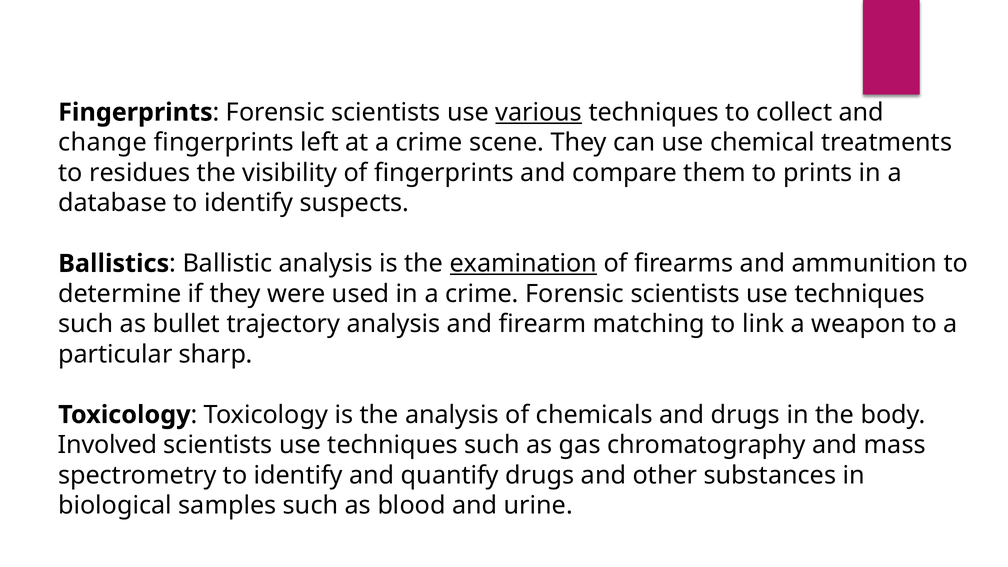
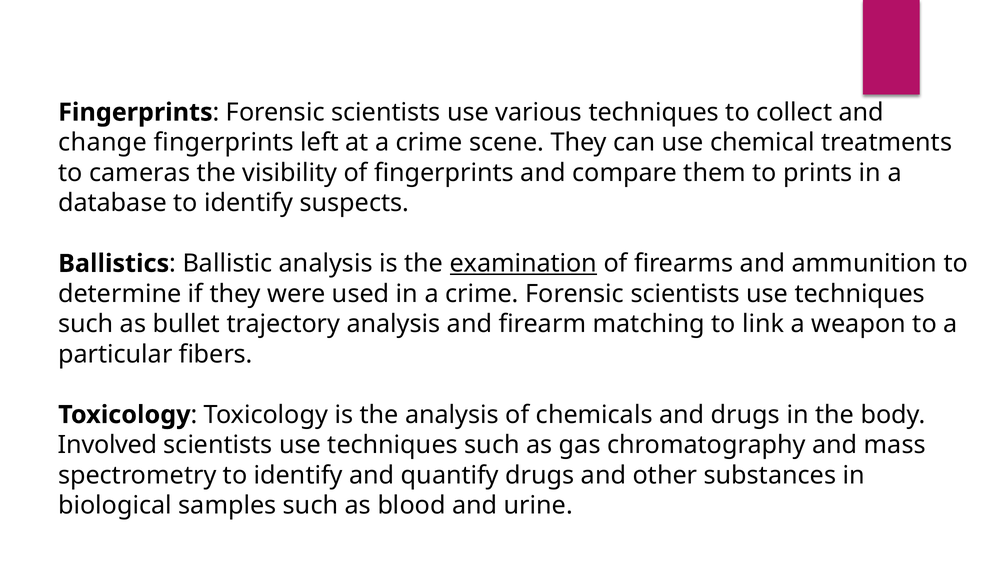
various underline: present -> none (539, 112)
residues: residues -> cameras (140, 173)
sharp: sharp -> fibers (216, 354)
